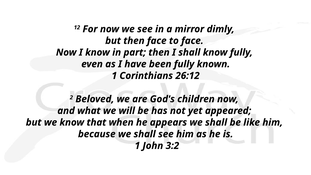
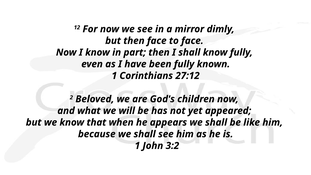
26:12: 26:12 -> 27:12 (188, 76)
